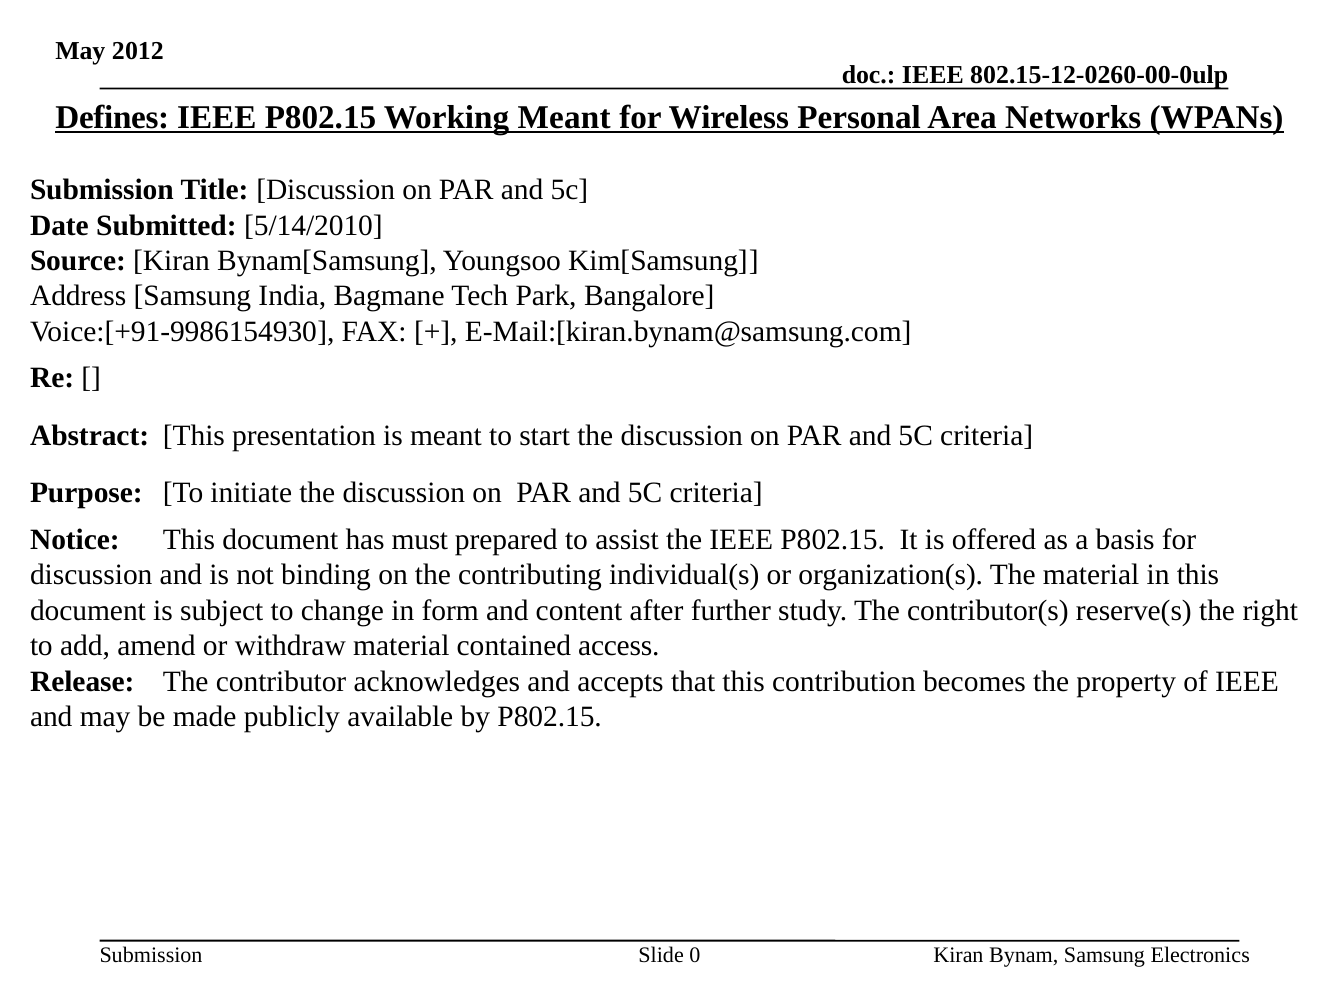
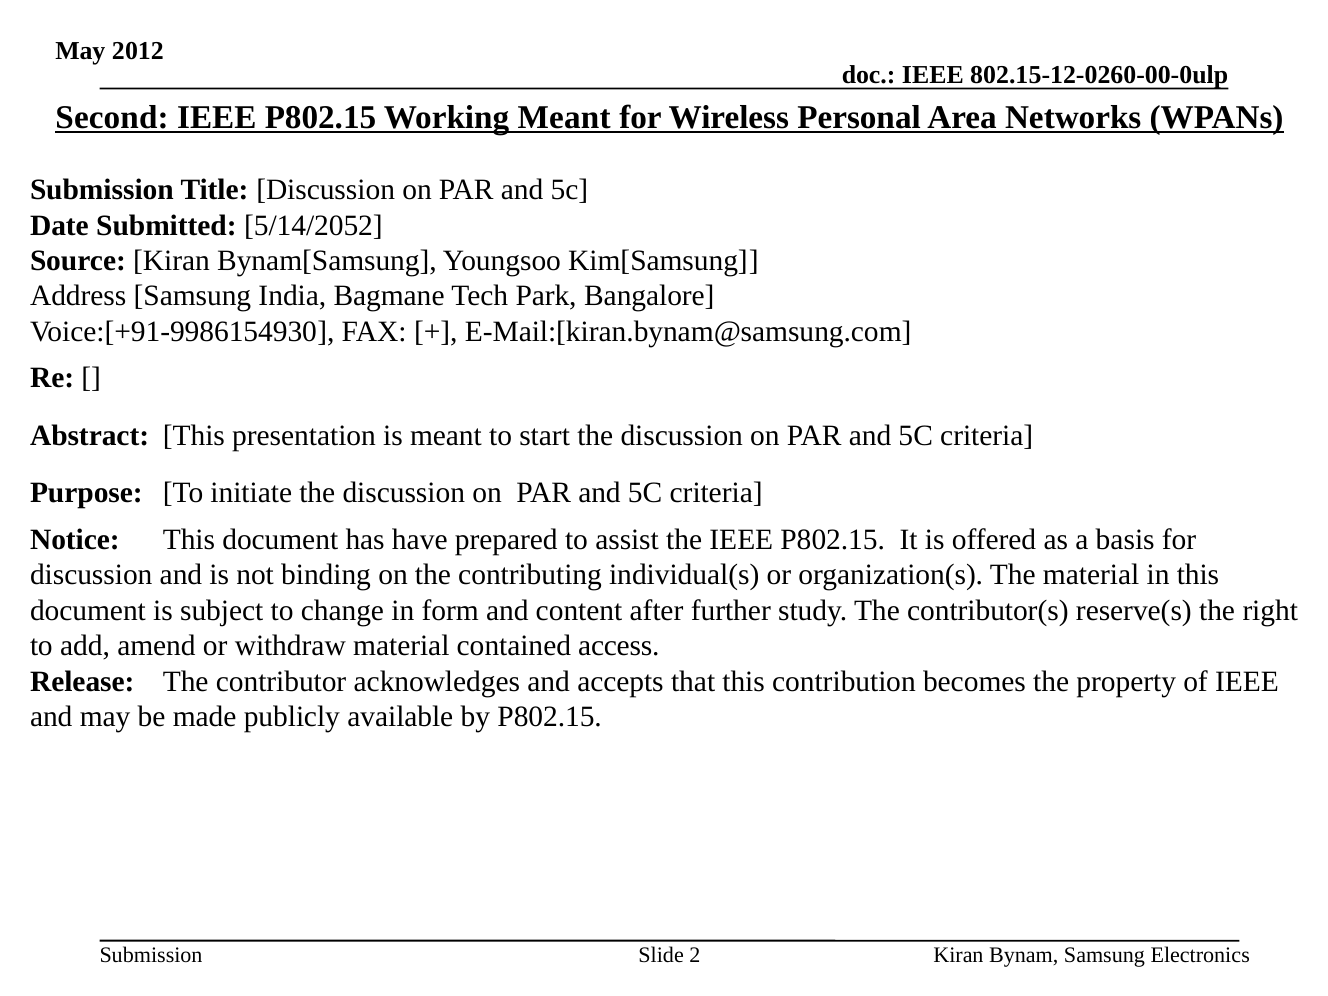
Defines: Defines -> Second (112, 117)
5/14/2010: 5/14/2010 -> 5/14/2052 (313, 225)
must: must -> have (420, 540)
0: 0 -> 2 (695, 955)
